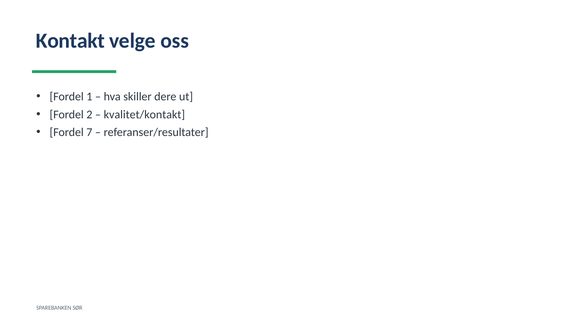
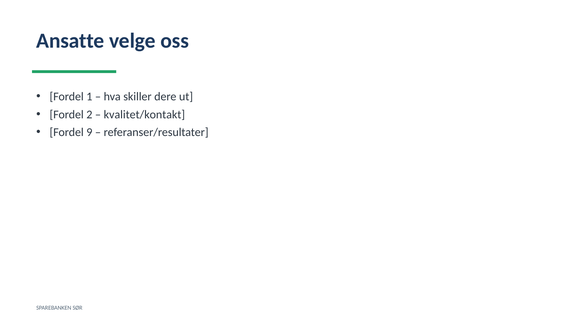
Kontakt: Kontakt -> Ansatte (70, 41)
7: 7 -> 9 (89, 132)
